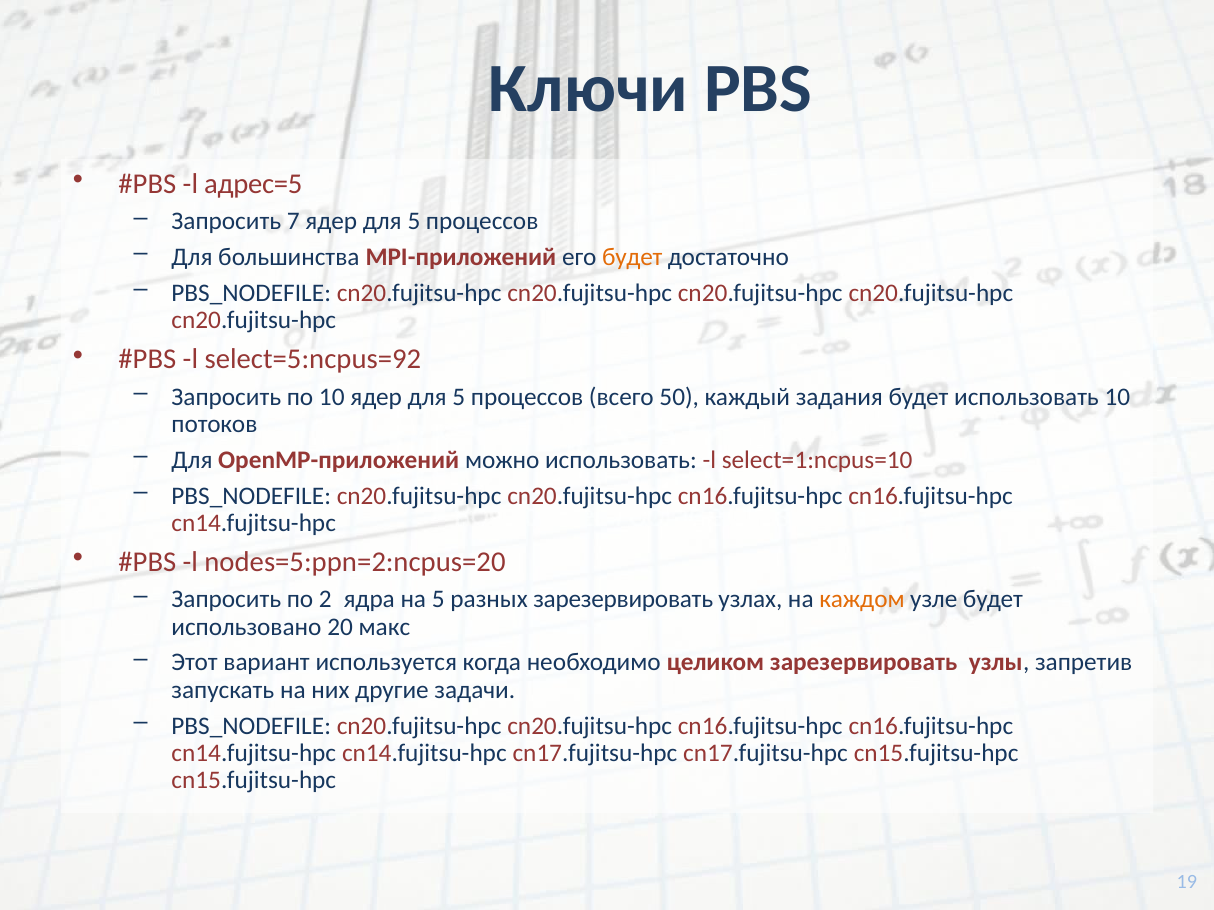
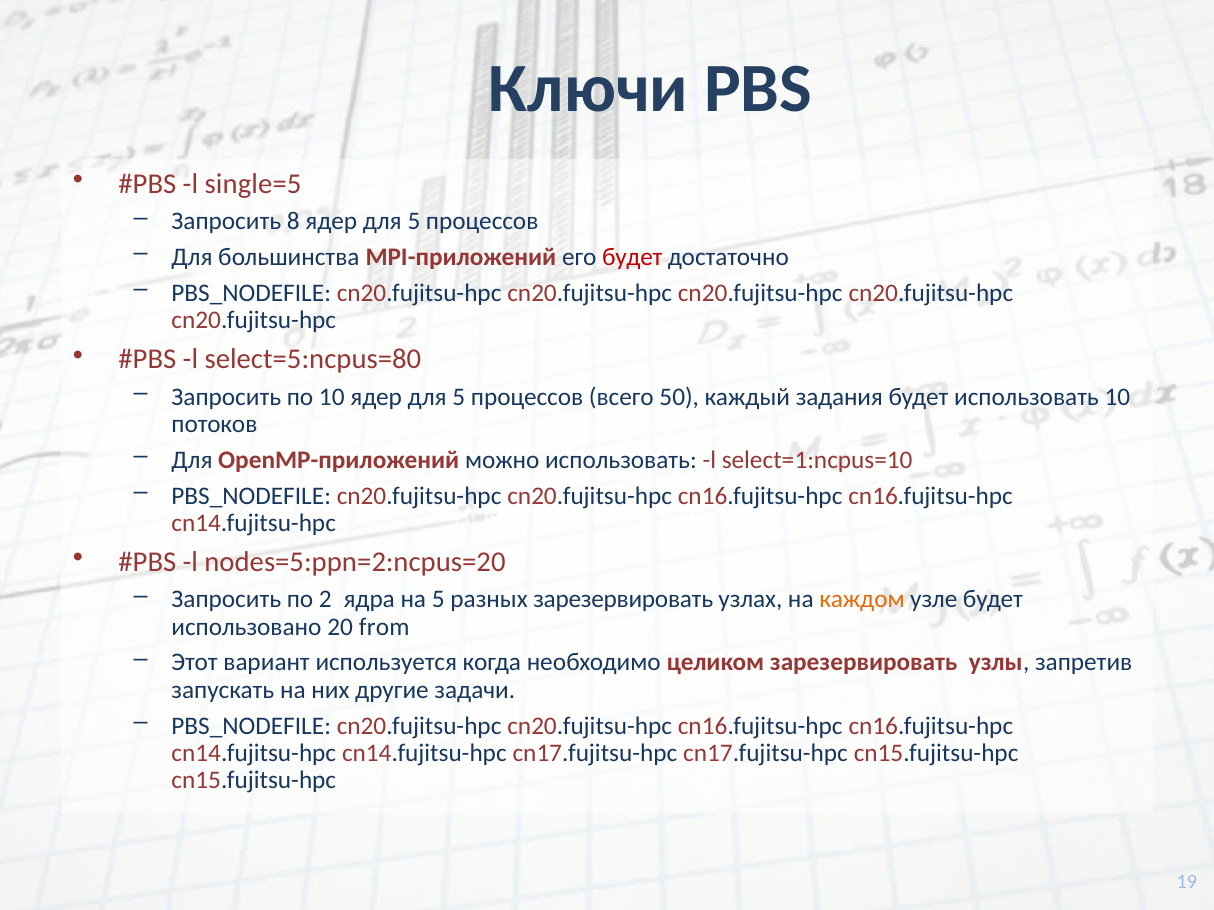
адрес=5: адрес=5 -> single=5 (253, 184)
7: 7 -> 8 (293, 221)
будет colour: orange -> red (632, 257)
select=5:ncpus=92: select=5:ncpus=92 -> select=5:ncpus=80 (313, 360)
макс: макс -> from (384, 627)
